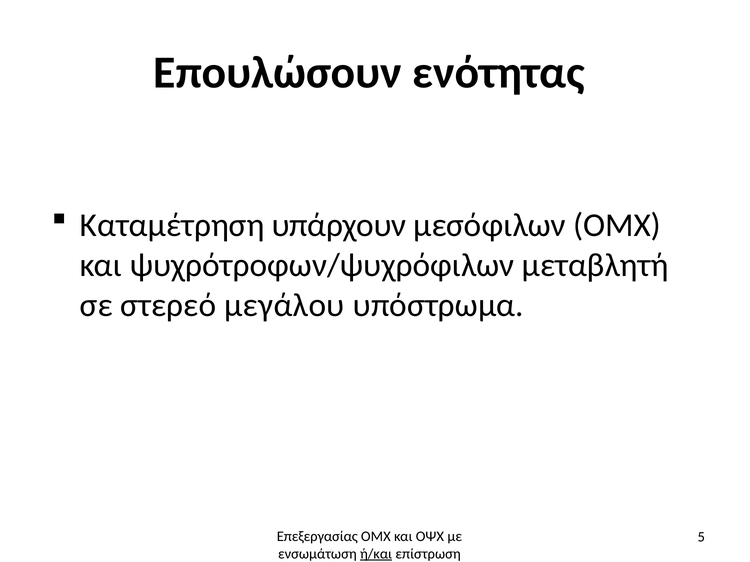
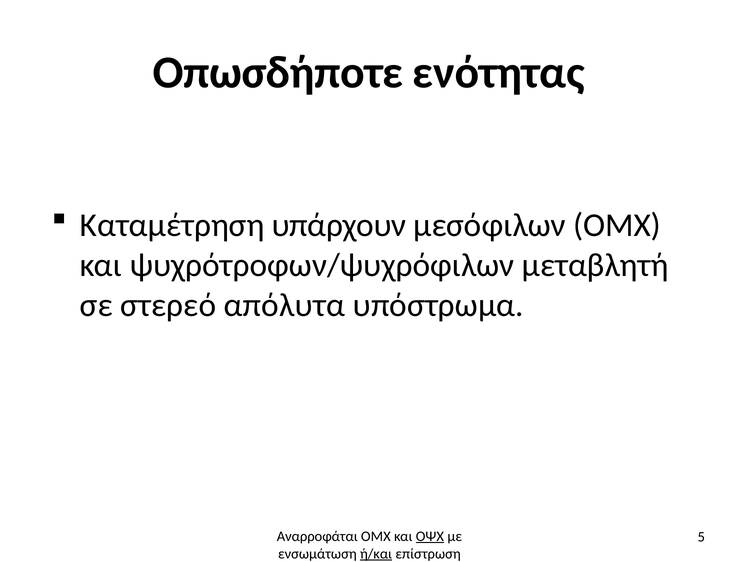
Επουλώσουν: Επουλώσουν -> Οπωσδήποτε (278, 73)
μεγάλου: μεγάλου -> απόλυτα (284, 306)
Επεξεργασίας: Επεξεργασίας -> Αναρροφάται (317, 537)
ΟΨΧ underline: none -> present (430, 537)
